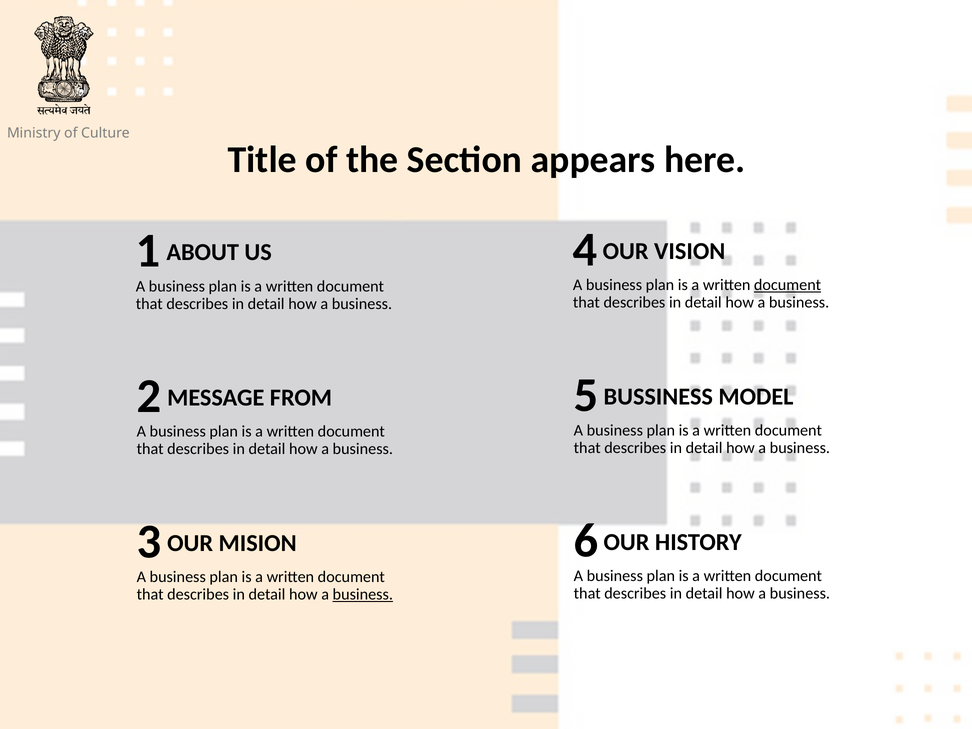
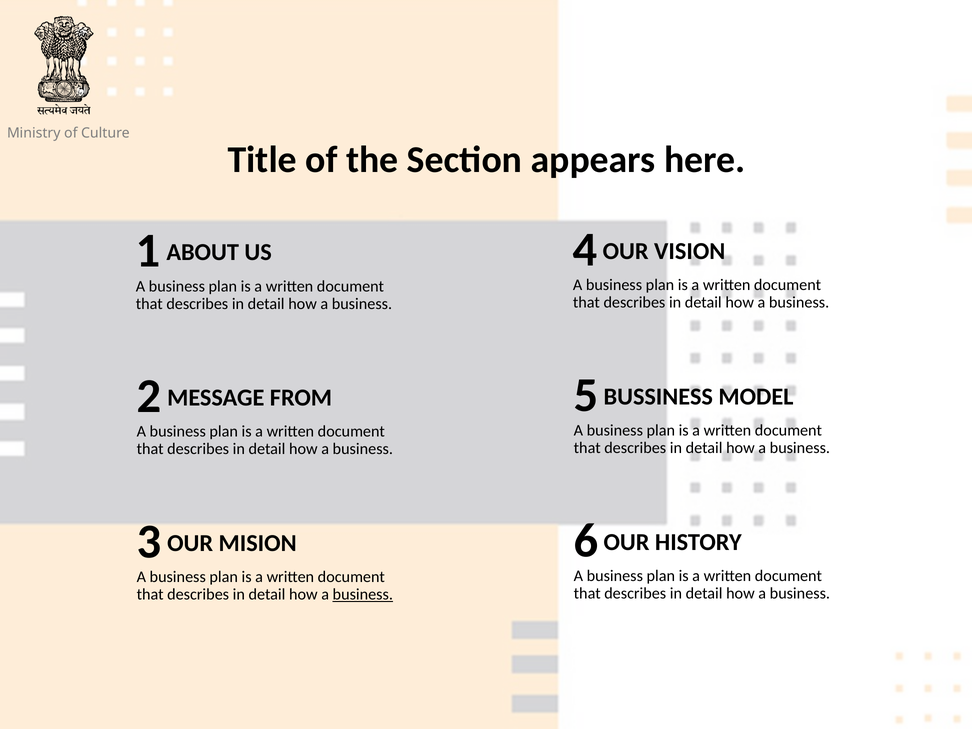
document underline: present -> none (788, 285)
